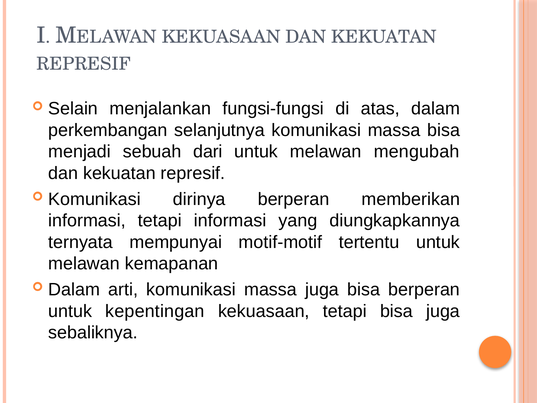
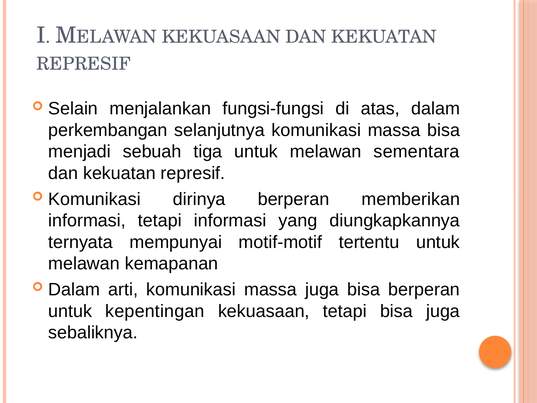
dari: dari -> tiga (208, 152)
mengubah: mengubah -> sementara (417, 152)
